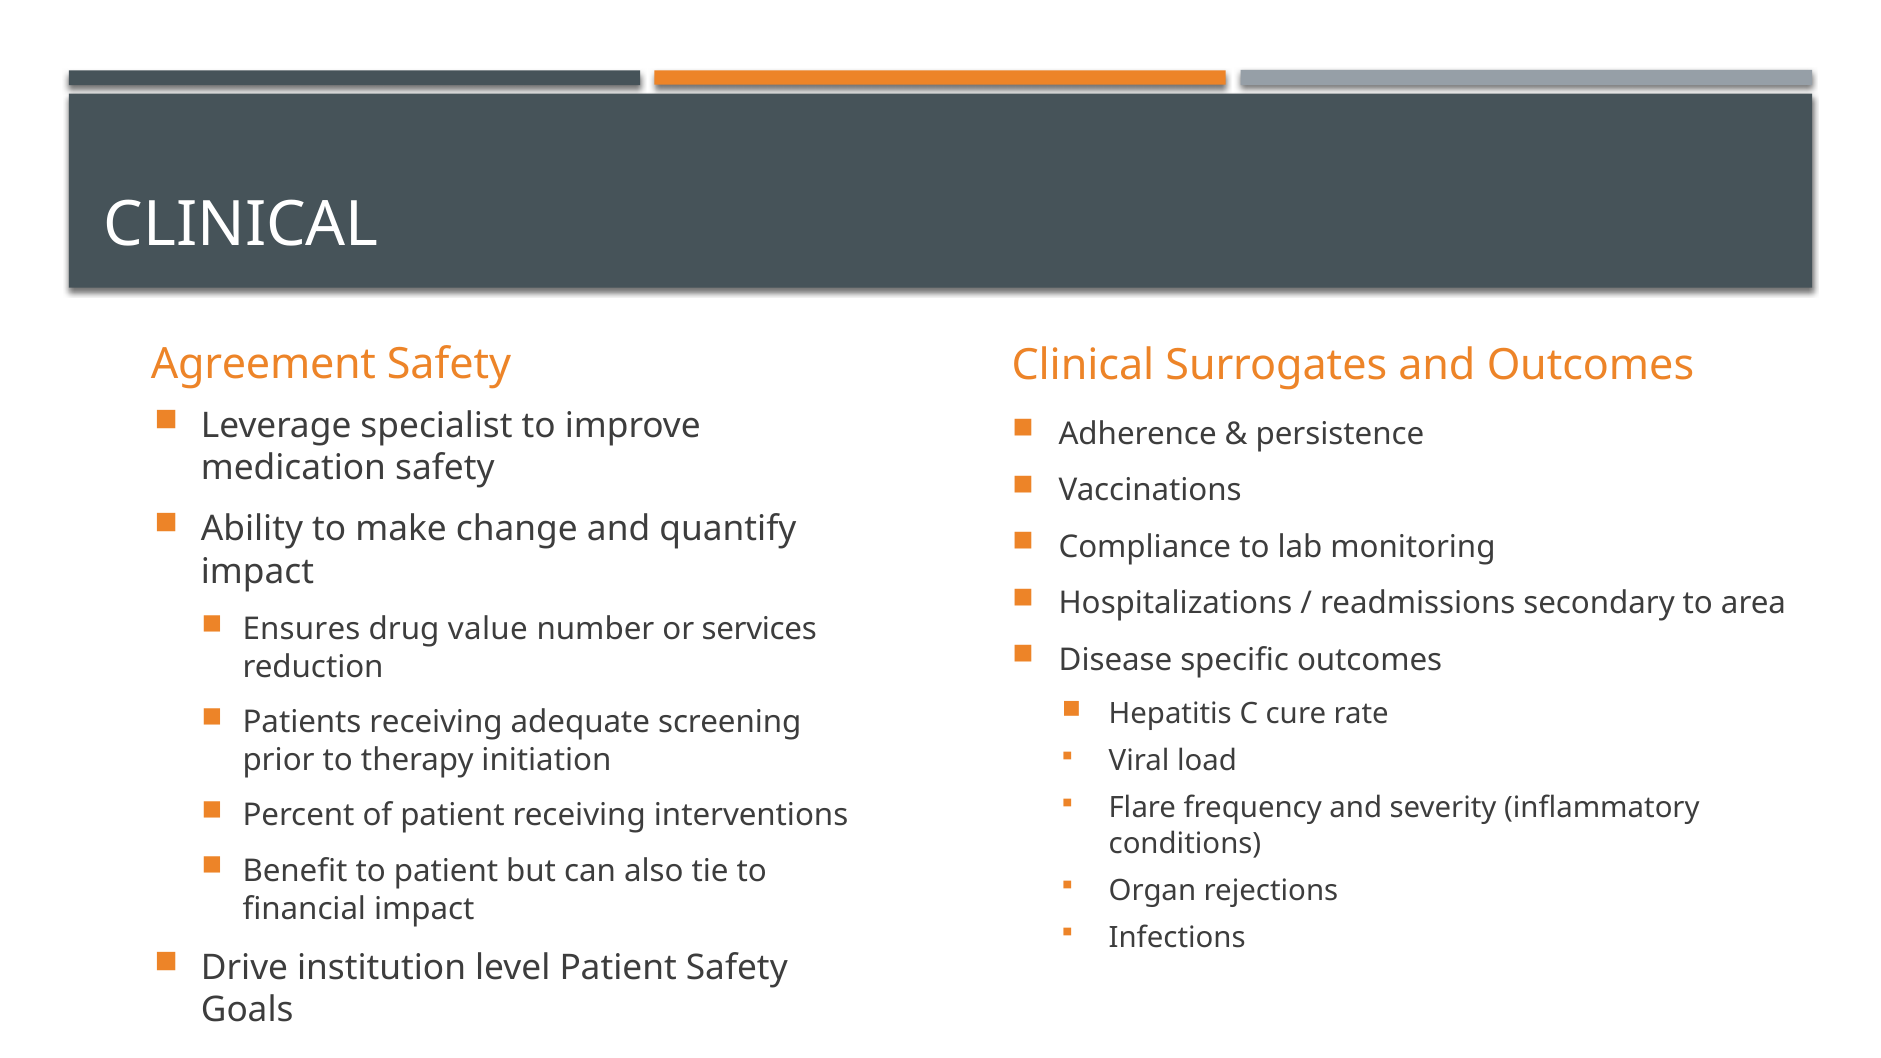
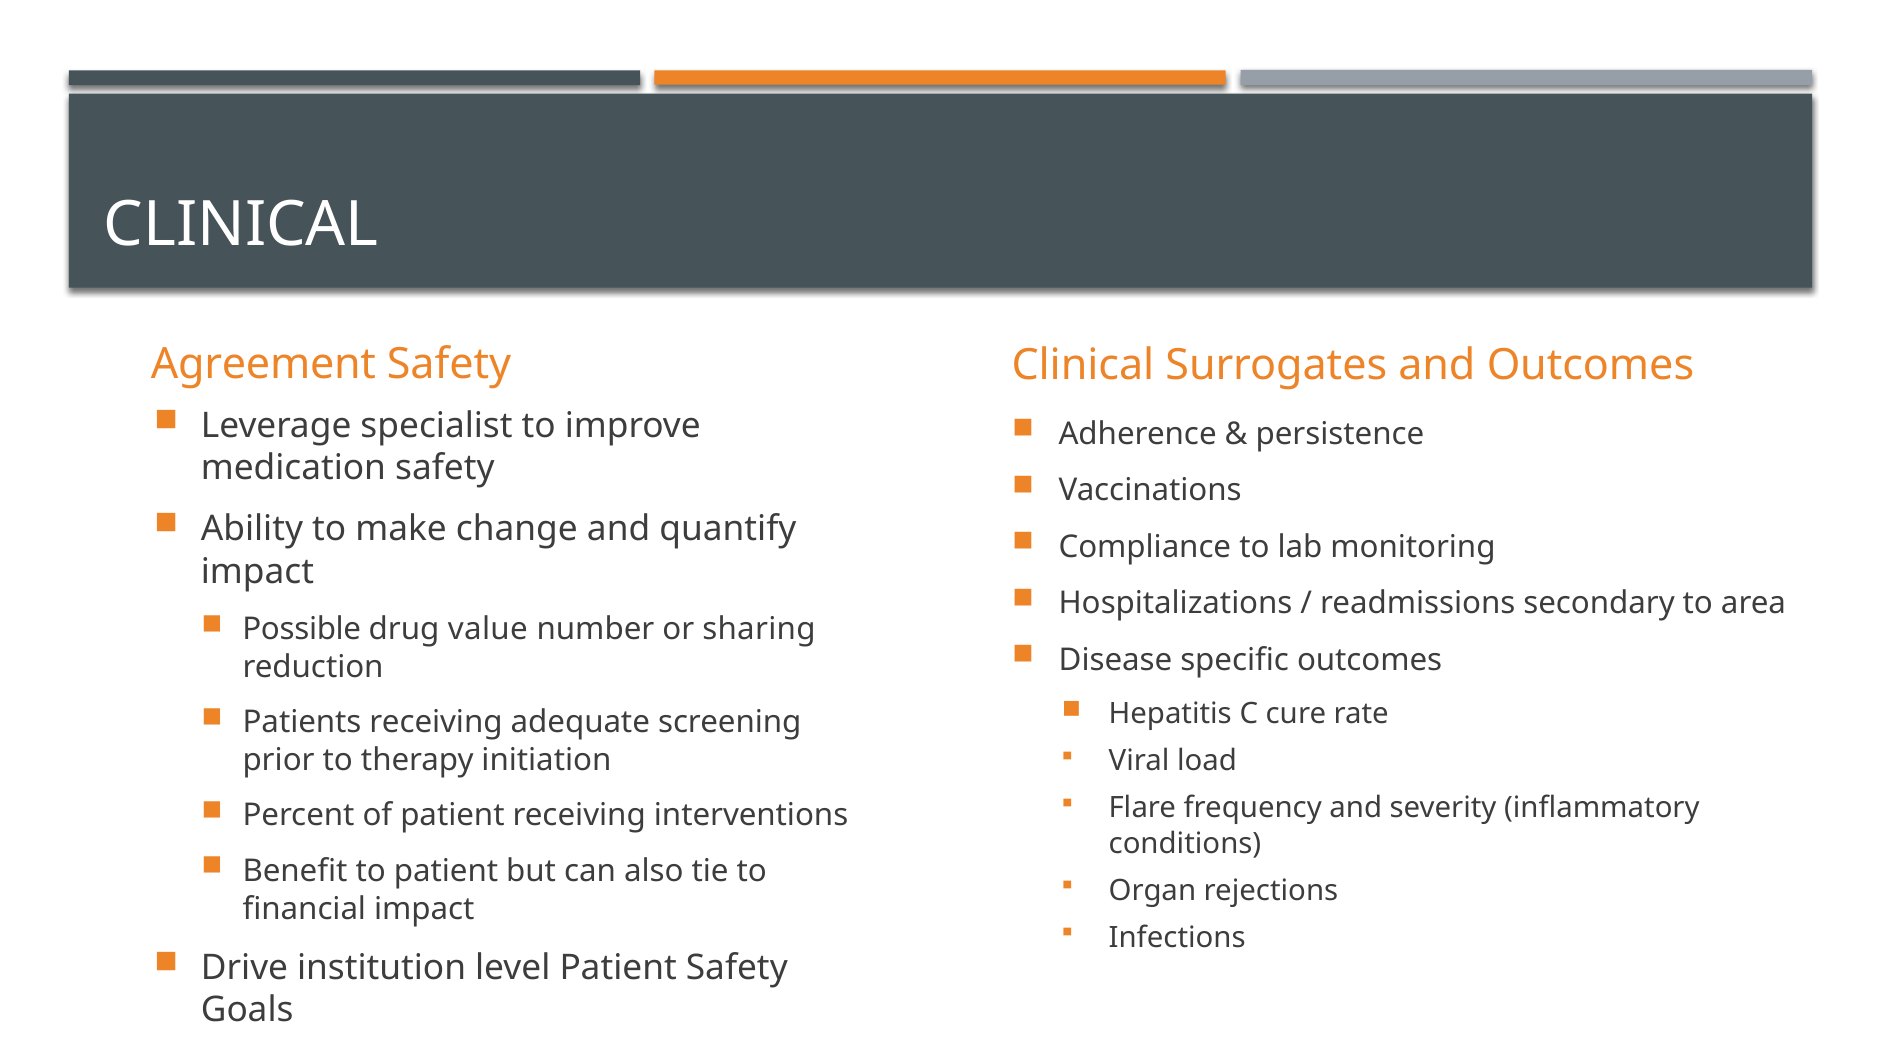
Ensures: Ensures -> Possible (302, 629)
services: services -> sharing (759, 629)
